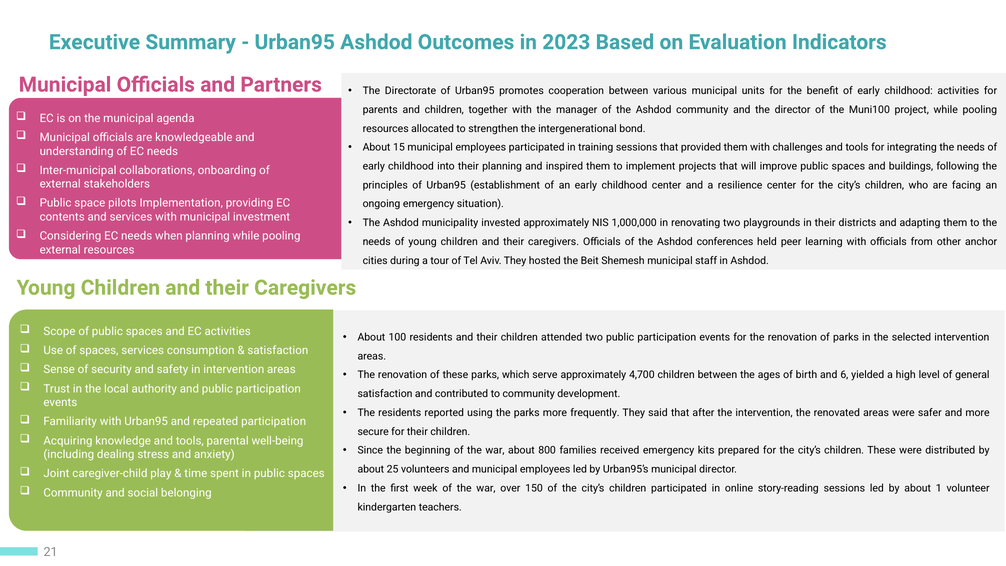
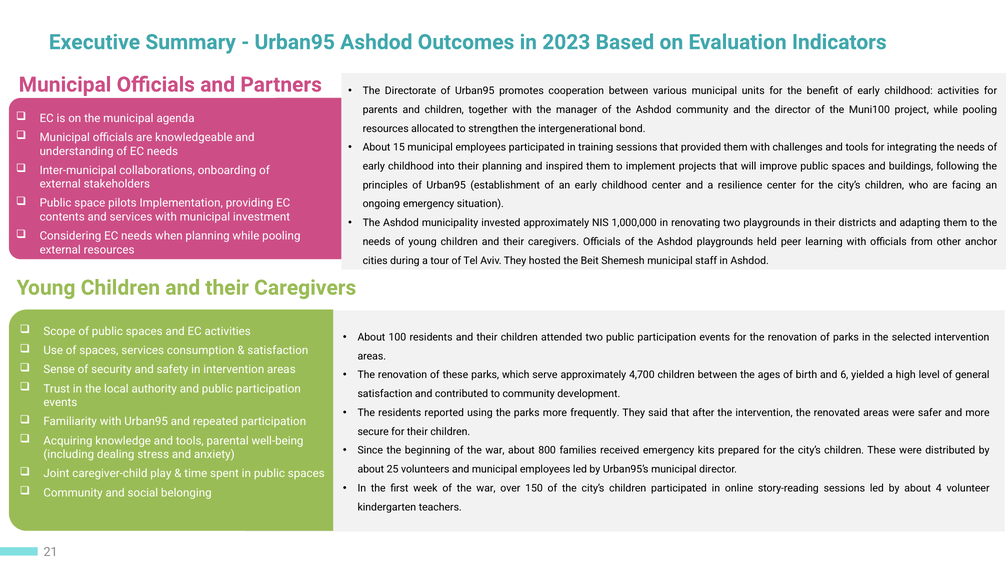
Ashdod conferences: conferences -> playgrounds (725, 242)
1: 1 -> 4 (939, 488)
